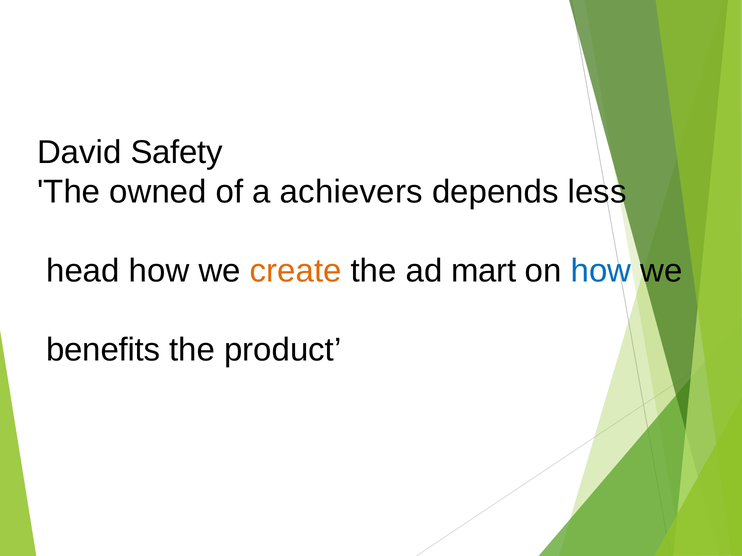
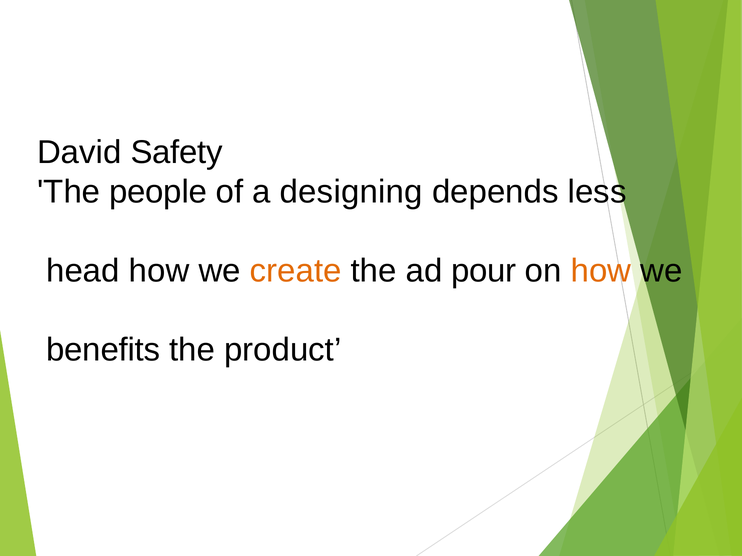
owned: owned -> people (158, 192)
achievers: achievers -> designing (351, 192)
mart: mart -> pour (484, 271)
how colour: blue -> orange (601, 271)
